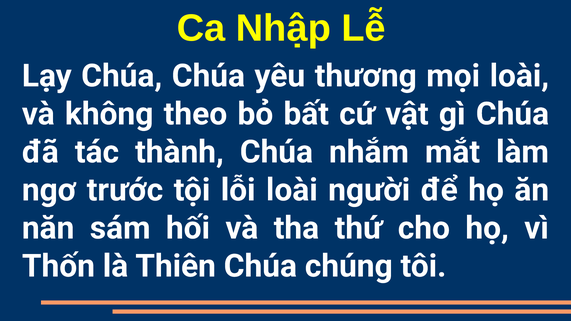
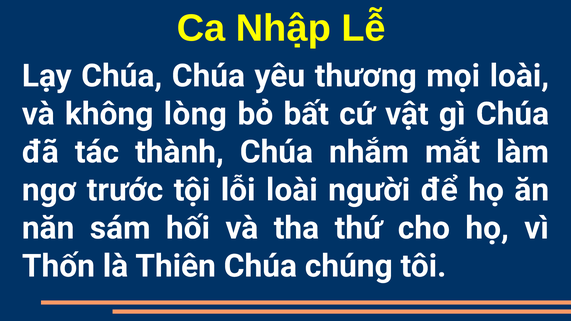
theo: theo -> lòng (195, 114)
